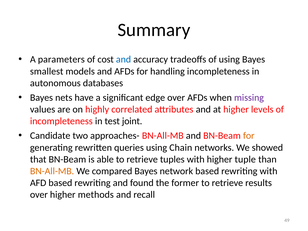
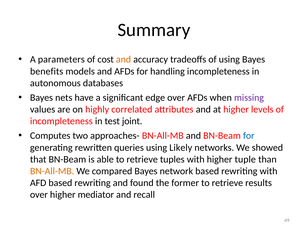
and colour: blue -> orange (123, 59)
smallest: smallest -> benefits (47, 71)
Candidate: Candidate -> Computes (50, 136)
for colour: orange -> blue (249, 136)
Chain: Chain -> Likely (181, 148)
methods: methods -> mediator (96, 195)
